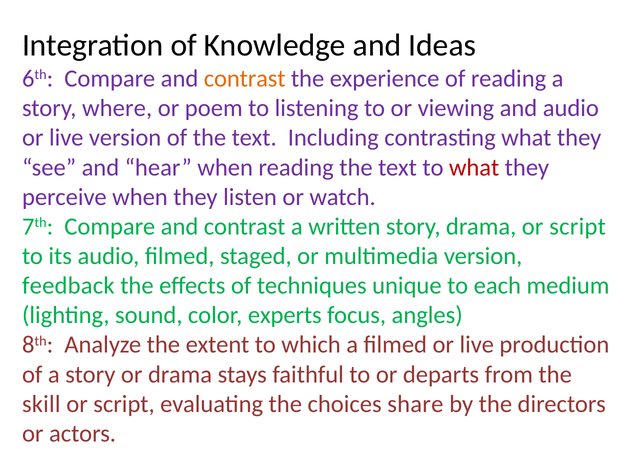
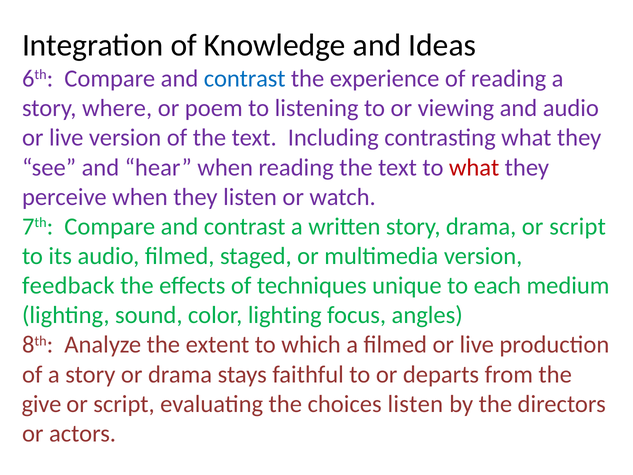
contrast colour: orange -> blue (245, 79)
color experts: experts -> lighting (285, 315)
skill: skill -> give (41, 404)
choices share: share -> listen (415, 404)
